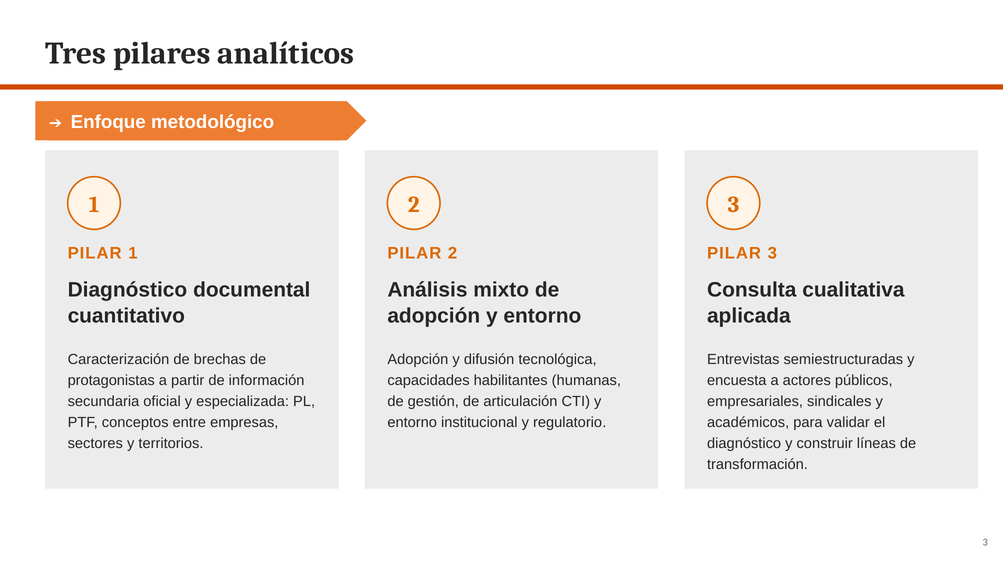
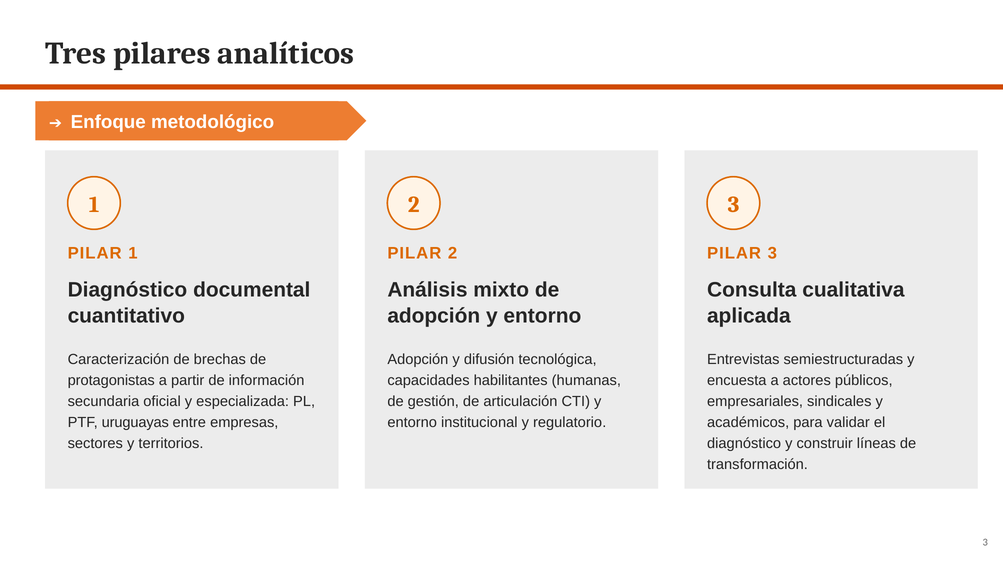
conceptos: conceptos -> uruguayas (135, 422)
